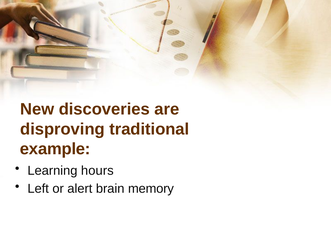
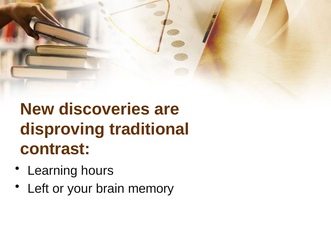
example: example -> contrast (55, 149)
alert: alert -> your (80, 189)
